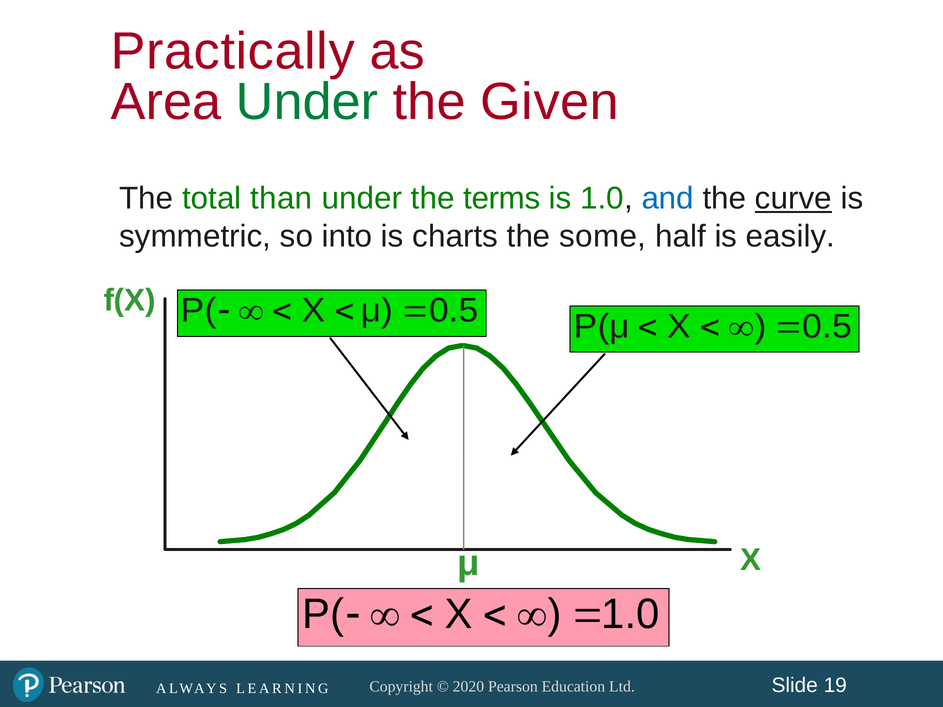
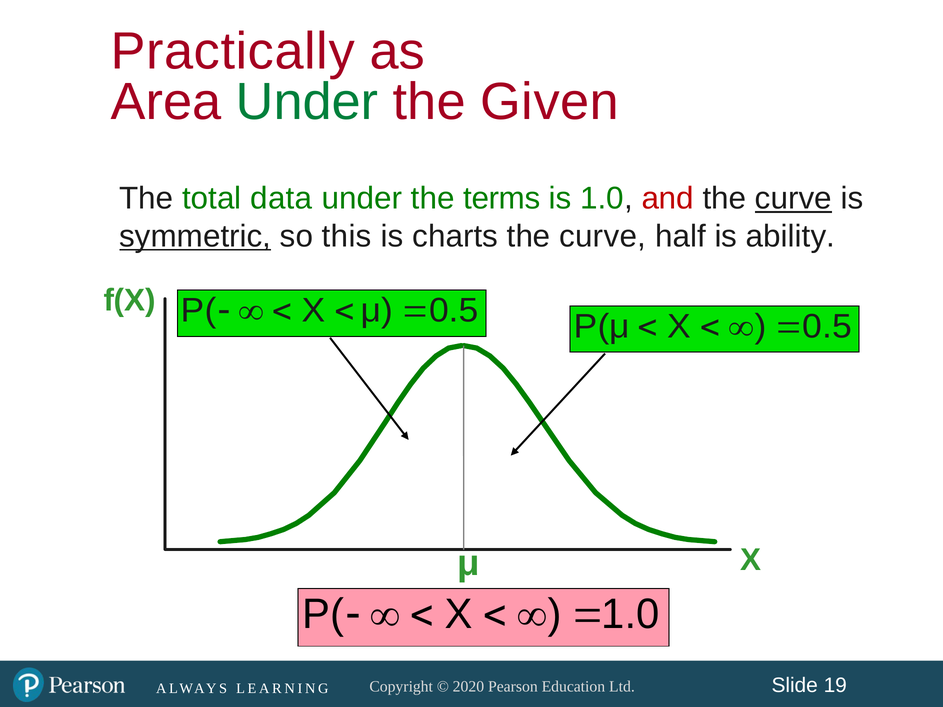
than: than -> data (281, 199)
and colour: blue -> red (668, 199)
symmetric underline: none -> present (195, 236)
into: into -> this (347, 236)
some: some -> curve (603, 236)
easily: easily -> ability (791, 236)
